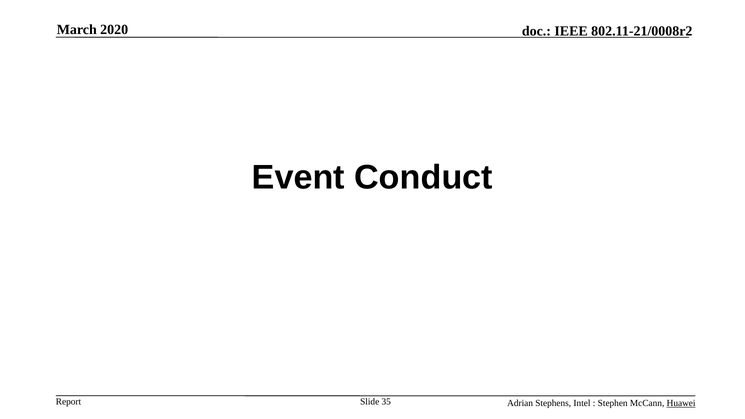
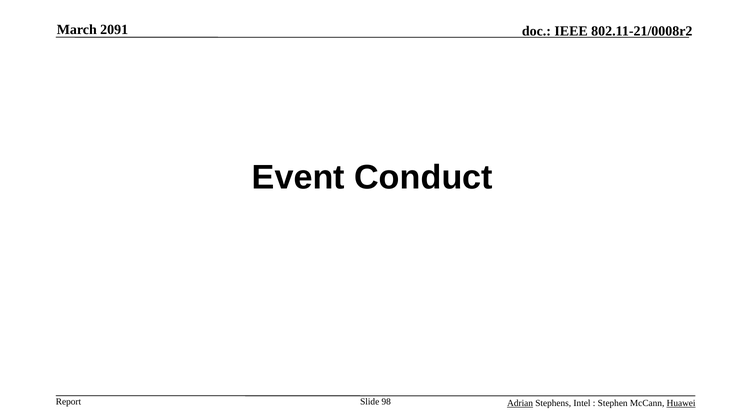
2020: 2020 -> 2091 (114, 30)
35: 35 -> 98 (386, 402)
Adrian underline: none -> present (520, 403)
